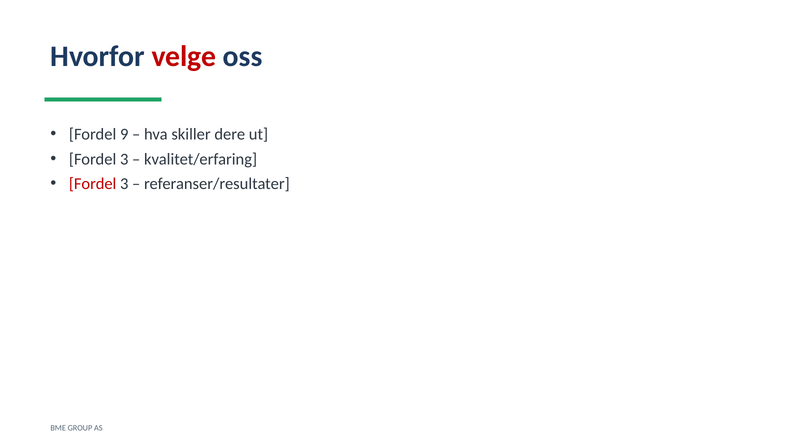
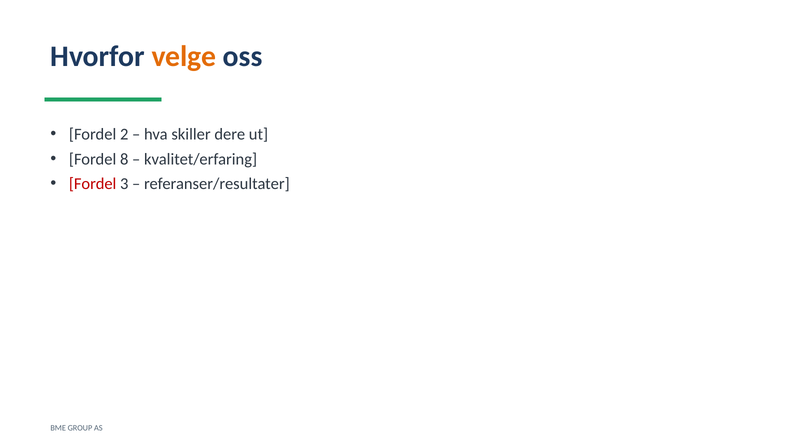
velge colour: red -> orange (184, 57)
9: 9 -> 2 (124, 134)
3: 3 -> 8 (124, 159)
